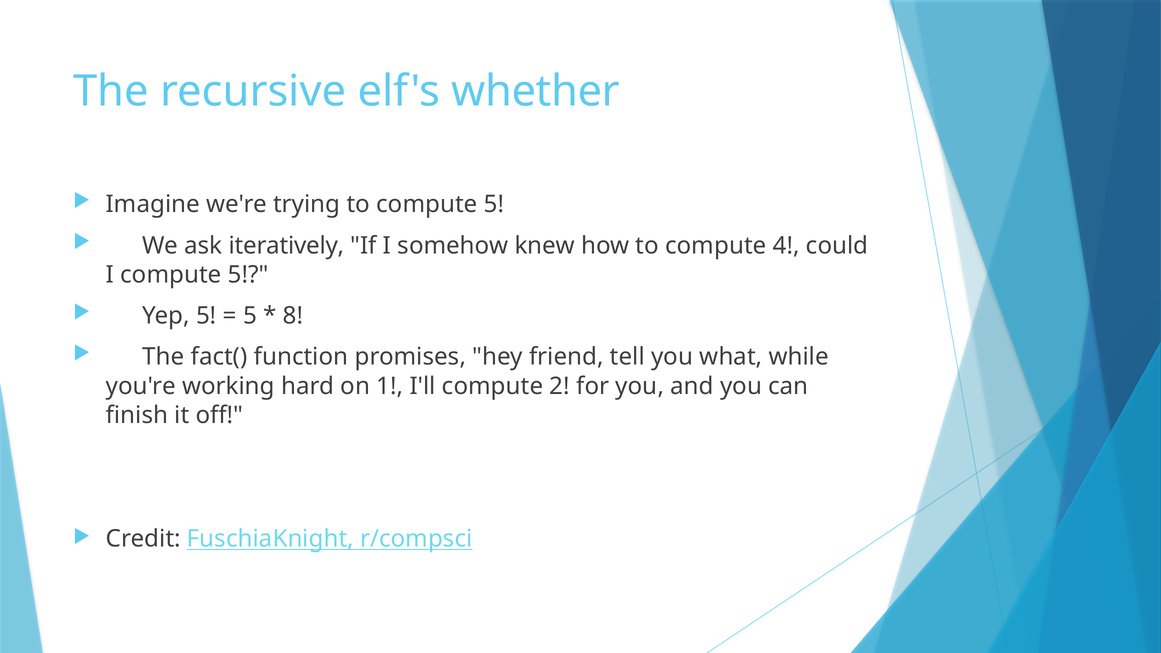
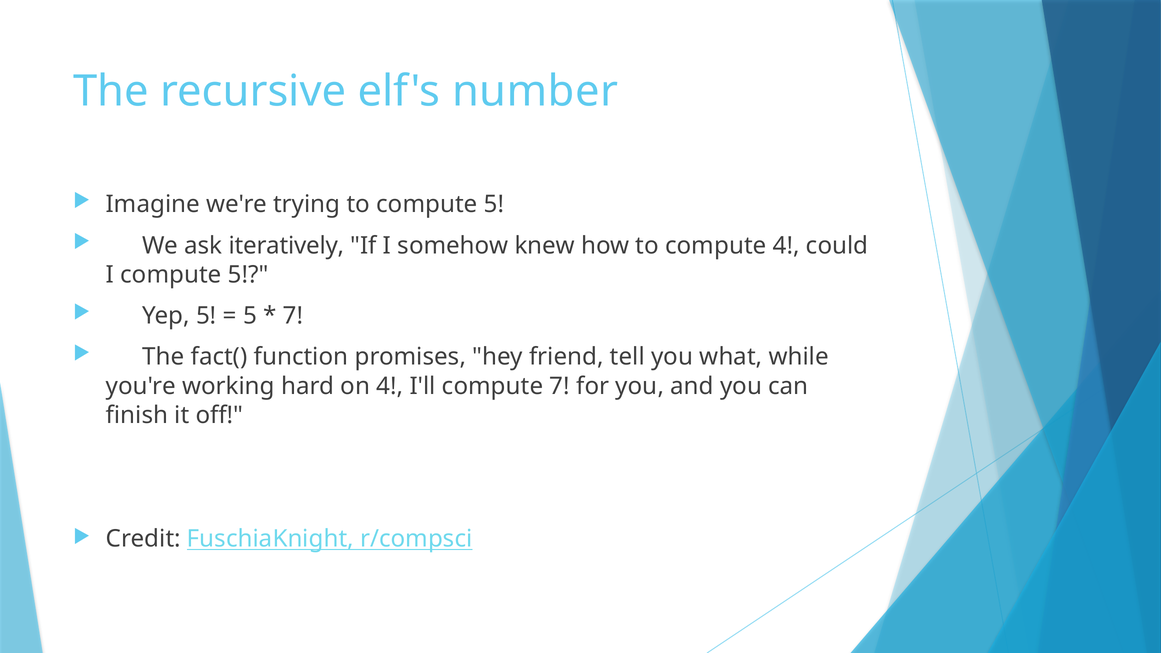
whether: whether -> number (535, 92)
8: 8 -> 7 (293, 316)
on 1: 1 -> 4 (390, 386)
compute 2: 2 -> 7 (560, 386)
